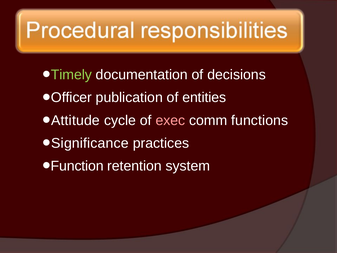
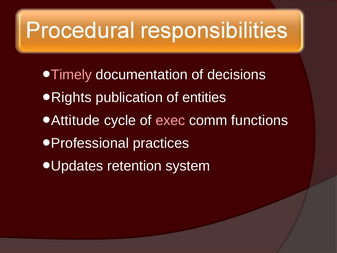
Timely colour: light green -> pink (71, 75)
Officer: Officer -> Rights (71, 97)
Significance: Significance -> Professional (90, 143)
Function: Function -> Updates (77, 166)
